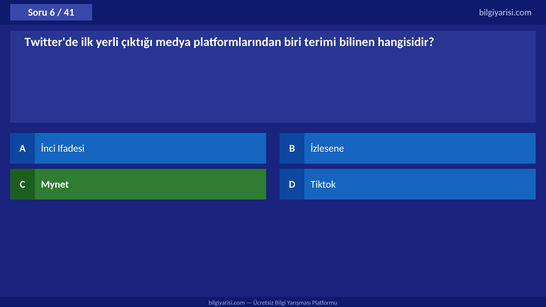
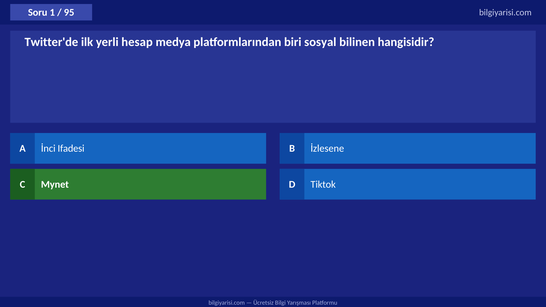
6: 6 -> 1 (52, 12)
41: 41 -> 95 (69, 12)
çıktığı: çıktığı -> hesap (137, 42)
terimi: terimi -> sosyal (320, 42)
